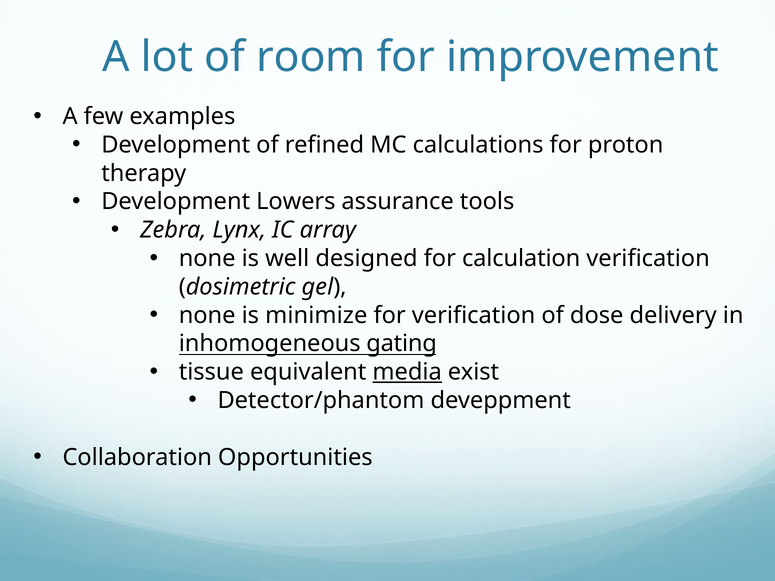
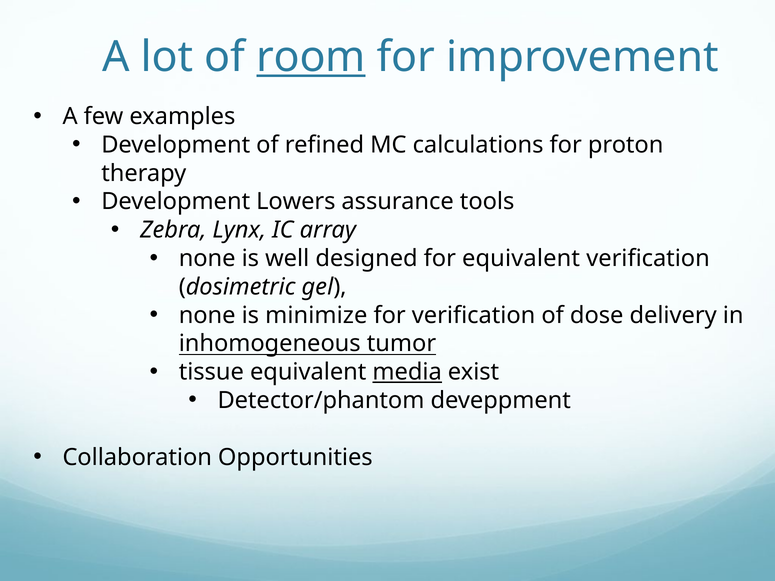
room underline: none -> present (311, 57)
for calculation: calculation -> equivalent (521, 259)
gating: gating -> tumor (402, 344)
